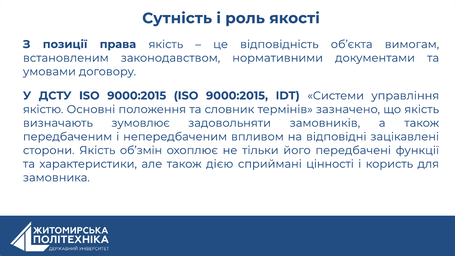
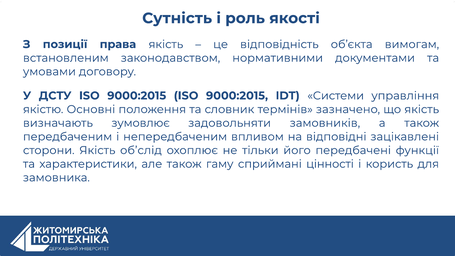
об’змін: об’змін -> об’слід (141, 150)
дією: дією -> гаму (220, 164)
